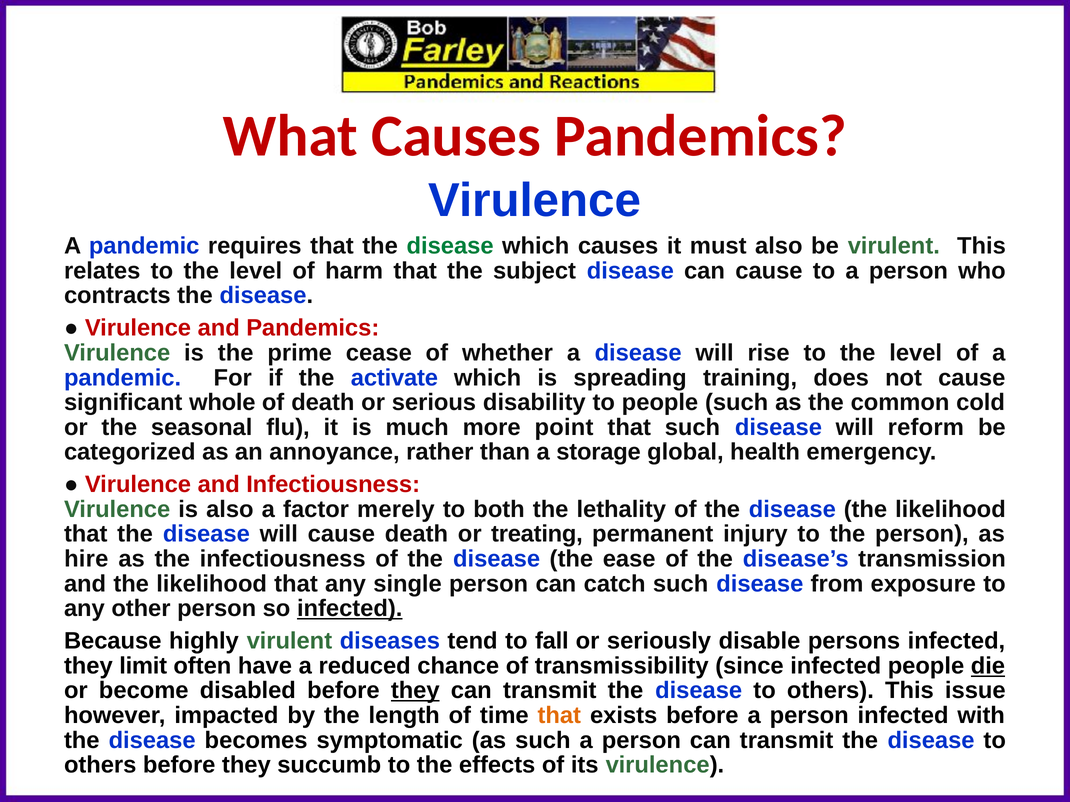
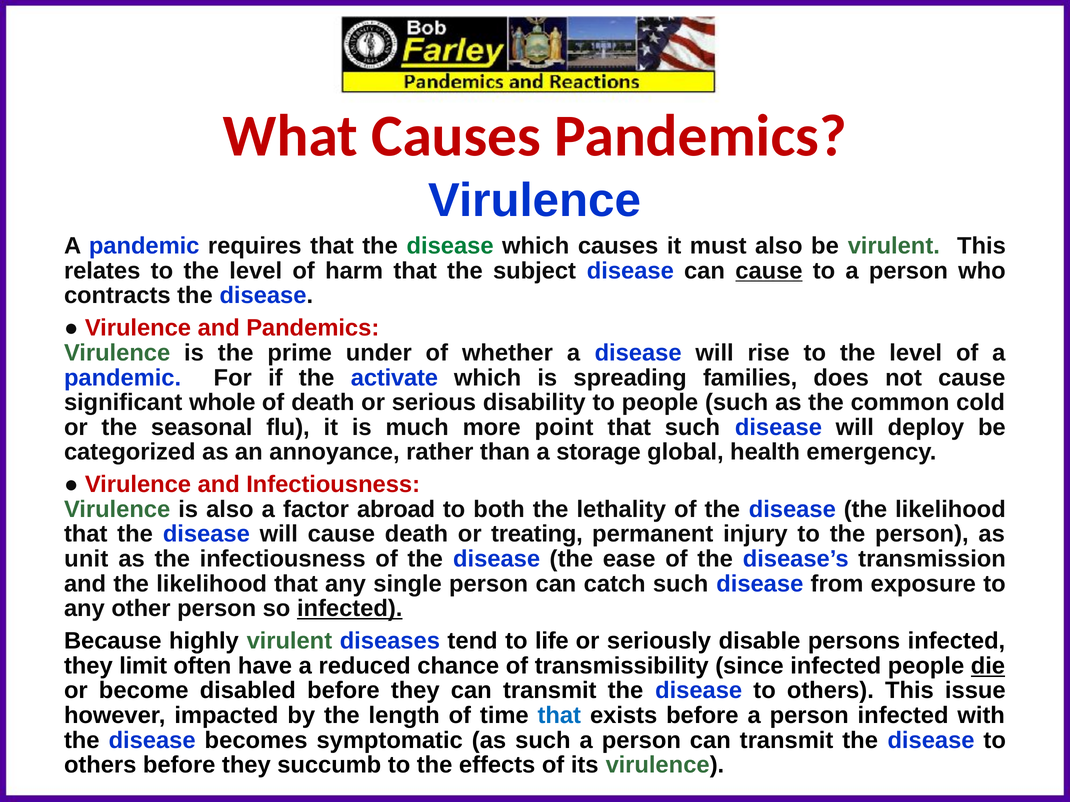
cause underline: none -> present (769, 271)
cease: cease -> under (379, 353)
training: training -> families (750, 378)
reform: reform -> deploy (926, 428)
merely: merely -> abroad (396, 510)
hire: hire -> unit (86, 559)
fall: fall -> life (552, 641)
they underline: present -> none (415, 691)
that colour: orange -> blue (559, 716)
